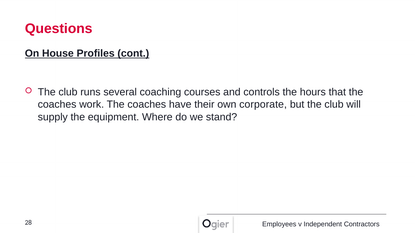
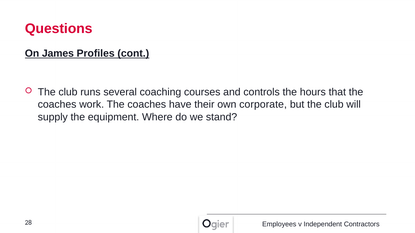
House: House -> James (58, 54)
